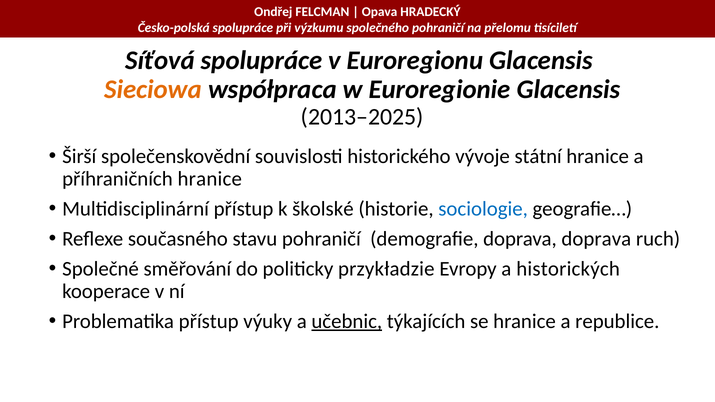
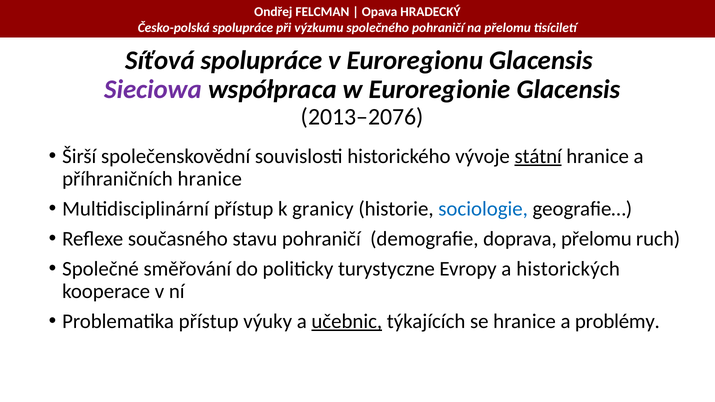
Sieciowa colour: orange -> purple (153, 90)
2013–2025: 2013–2025 -> 2013–2076 (362, 117)
státní underline: none -> present (538, 156)
školské: školské -> granicy (323, 209)
doprava doprava: doprava -> přelomu (596, 239)
przykładzie: przykładzie -> turystyczne (386, 269)
republice: republice -> problémy (617, 321)
